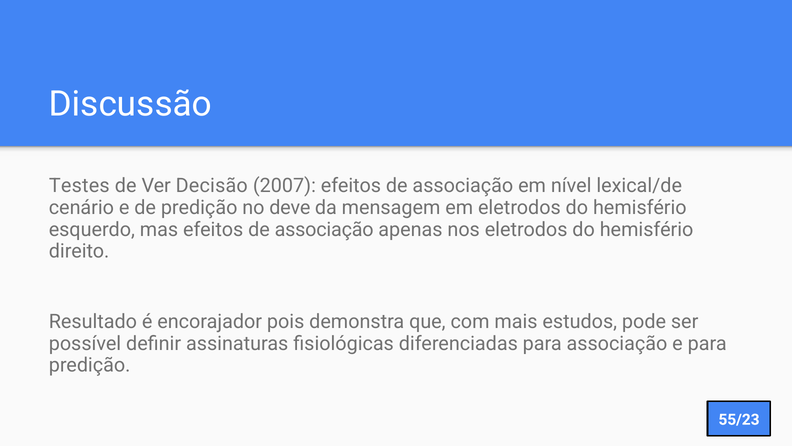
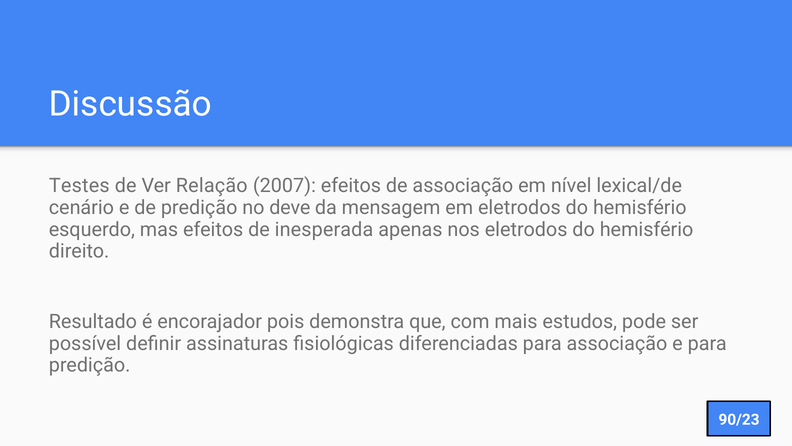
Decisão: Decisão -> Relação (212, 186)
mas efeitos de associação: associação -> inesperada (324, 229)
55/23: 55/23 -> 90/23 (739, 419)
